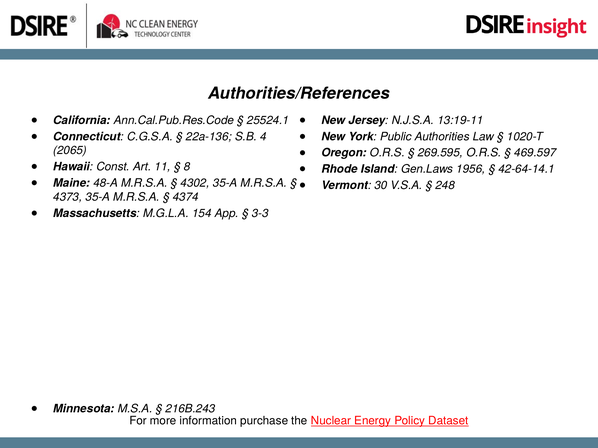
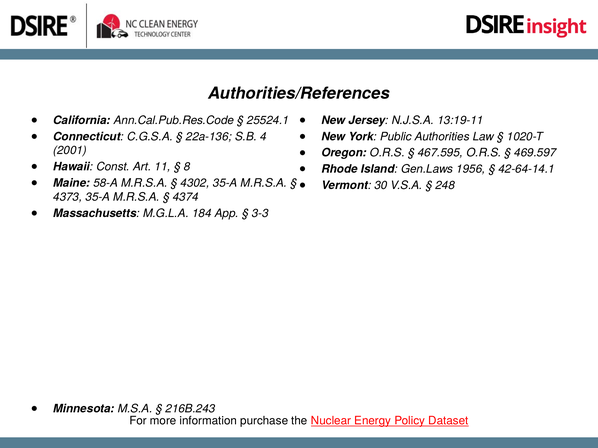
2065: 2065 -> 2001 (70, 151)
269.595: 269.595 -> 467.595 (440, 153)
48-A: 48-A -> 58-A (106, 183)
154: 154 -> 184 (202, 213)
